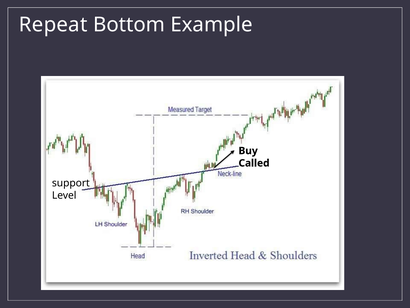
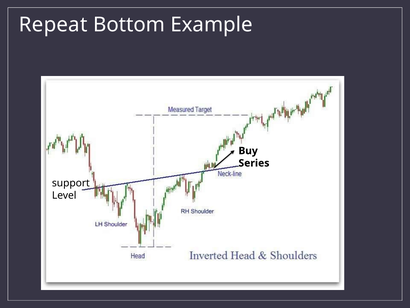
Called: Called -> Series (254, 163)
